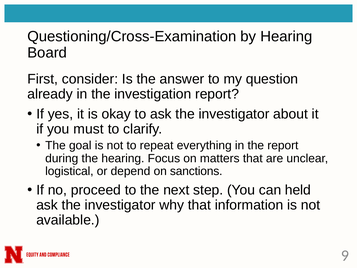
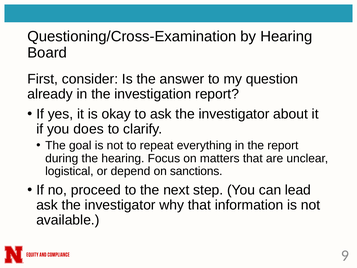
must: must -> does (89, 129)
held: held -> lead (298, 190)
